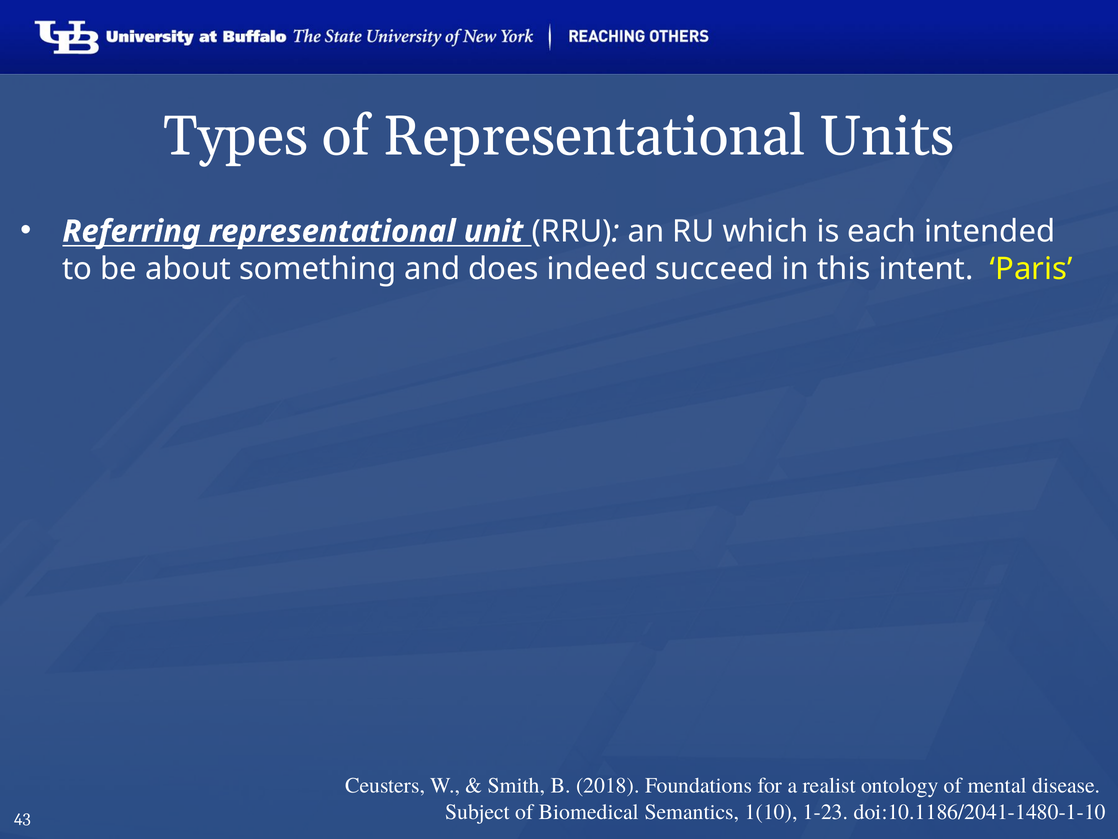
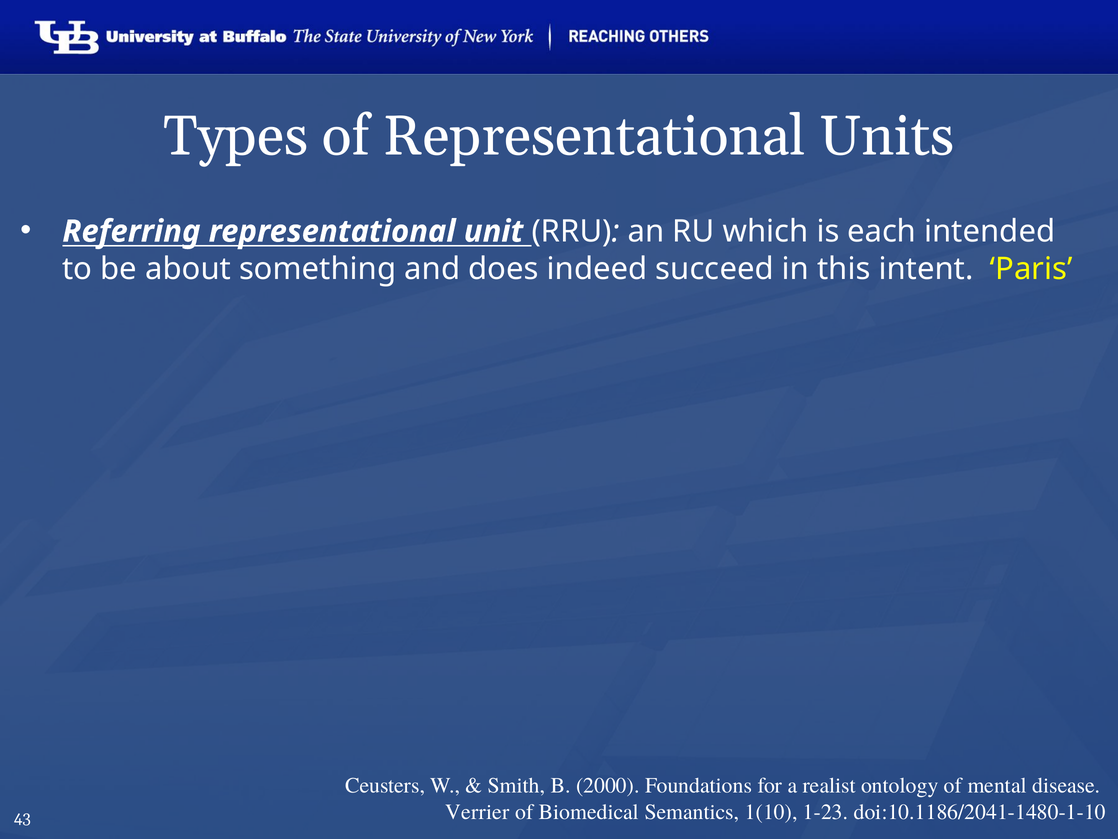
2018: 2018 -> 2000 (608, 785)
Subject: Subject -> Verrier (477, 811)
